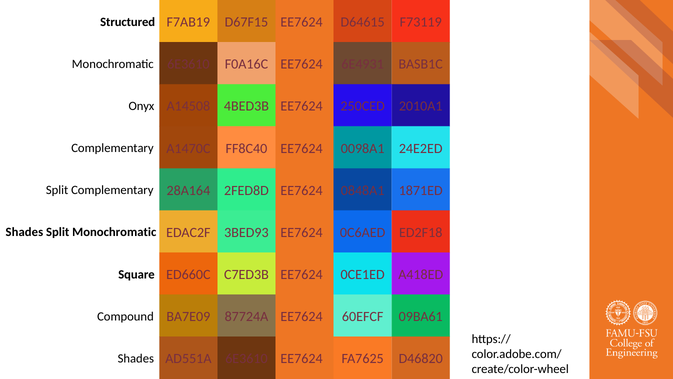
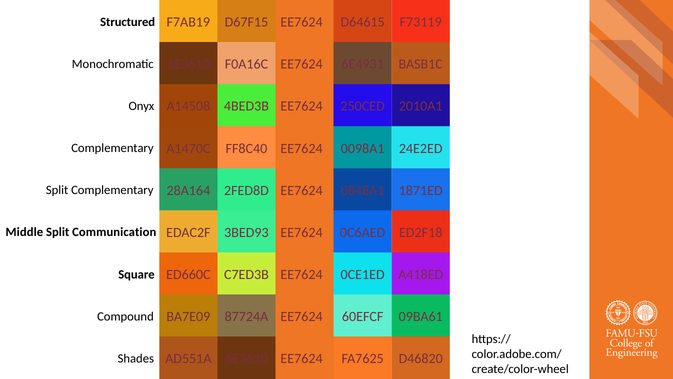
Shades: Shades -> Middle (24, 232)
Split Monochromatic: Monochromatic -> Communication (114, 232)
